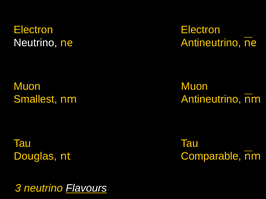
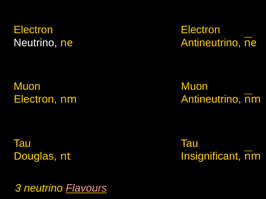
Smallest: Smallest -> Electron (35, 99)
Comparable: Comparable -> Insignificant (211, 157)
Flavours colour: white -> pink (86, 189)
